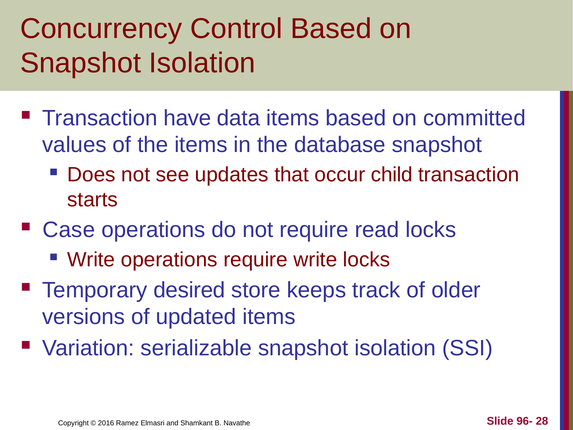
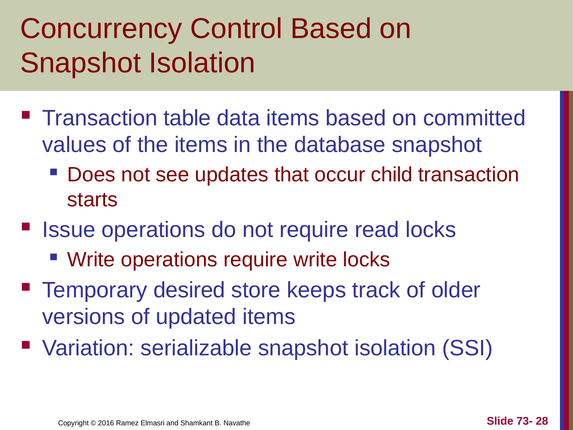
have: have -> table (187, 118)
Case: Case -> Issue (69, 230)
96-: 96- -> 73- (525, 421)
